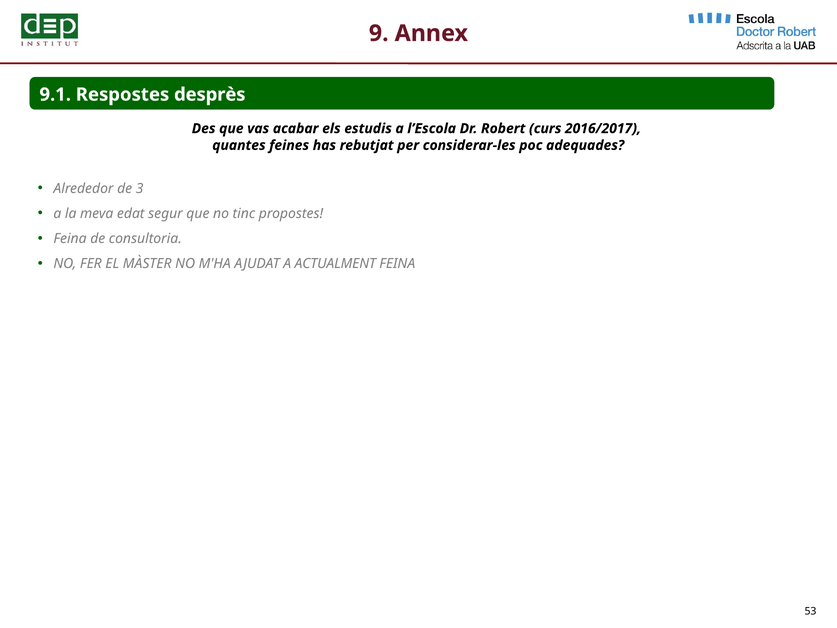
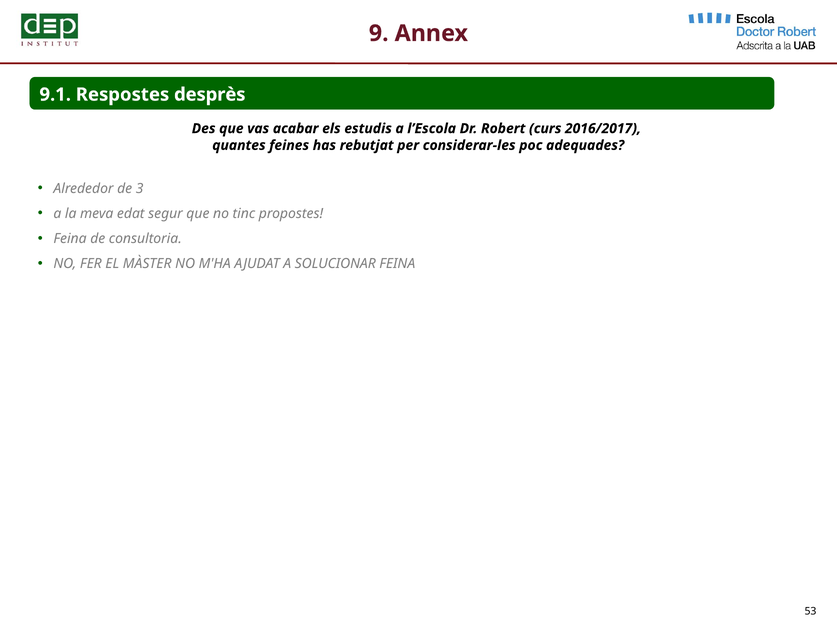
ACTUALMENT: ACTUALMENT -> SOLUCIONAR (335, 264)
